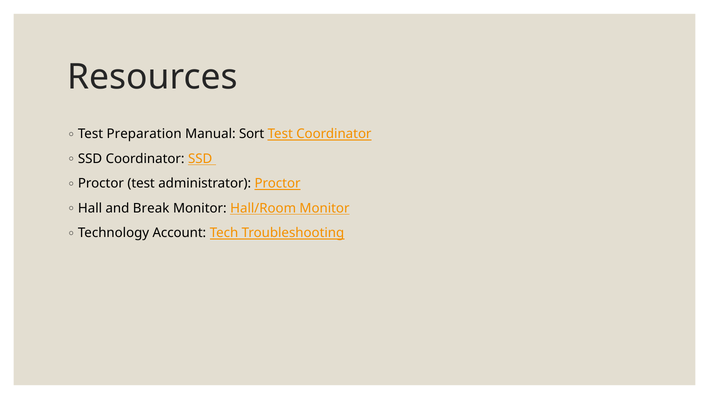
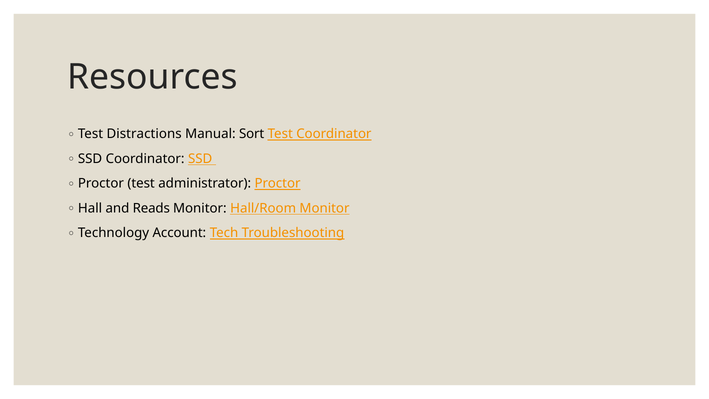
Preparation: Preparation -> Distractions (144, 134)
Break: Break -> Reads (151, 208)
